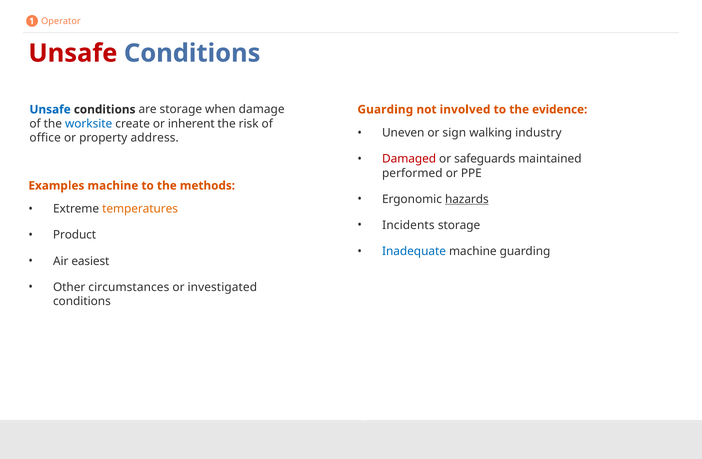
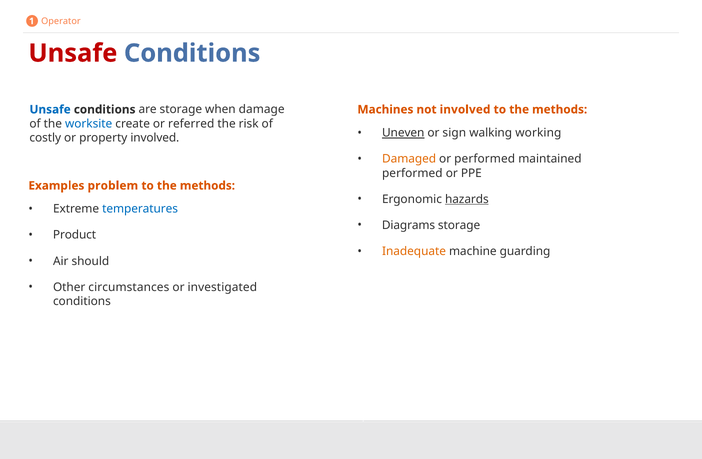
Guarding: Guarding -> Machines (385, 110)
evidence: evidence -> methods (560, 110)
inherent: inherent -> referred (191, 124)
Uneven underline: none -> present (403, 133)
industry: industry -> working (538, 133)
office: office -> costly (45, 138)
property address: address -> involved (155, 138)
Damaged colour: red -> orange (409, 159)
or safeguards: safeguards -> performed (485, 159)
Examples machine: machine -> problem (113, 186)
temperatures colour: orange -> blue (140, 209)
Incidents: Incidents -> Diagrams (409, 225)
Inadequate colour: blue -> orange (414, 252)
easiest: easiest -> should (90, 261)
